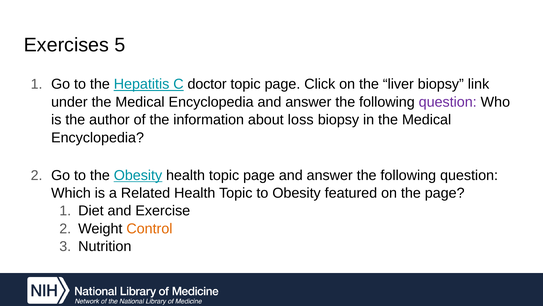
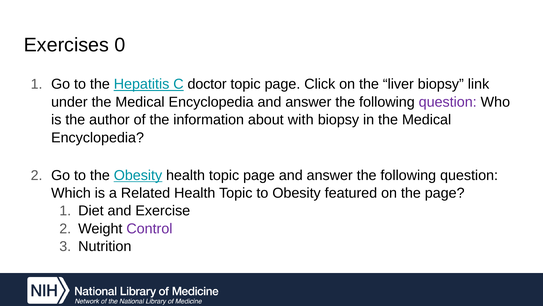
5: 5 -> 0 (120, 45)
loss: loss -> with (301, 120)
Control colour: orange -> purple (149, 228)
